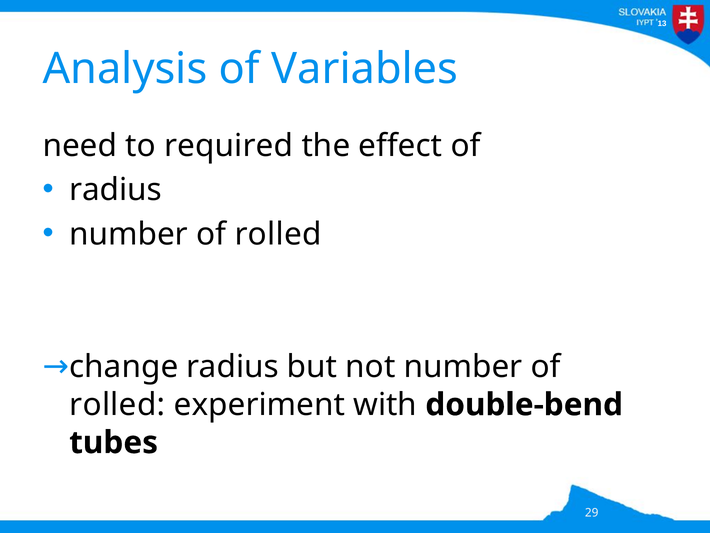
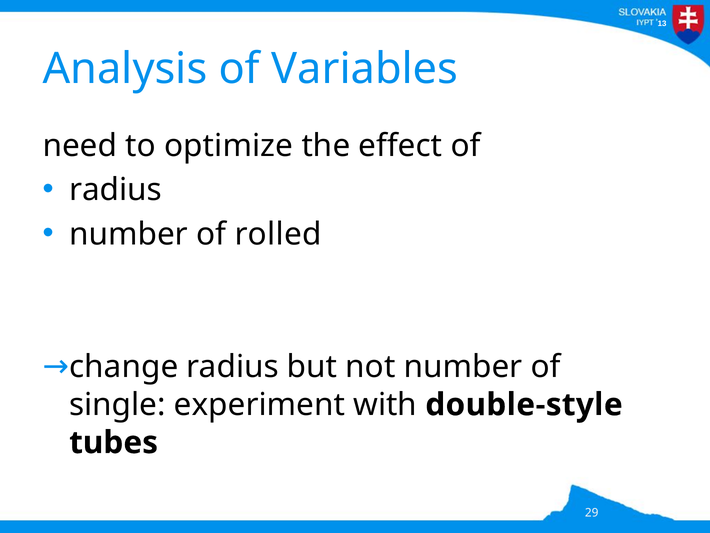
required: required -> optimize (229, 146)
rolled: rolled -> single (117, 404)
double-bend: double-bend -> double-style (524, 404)
